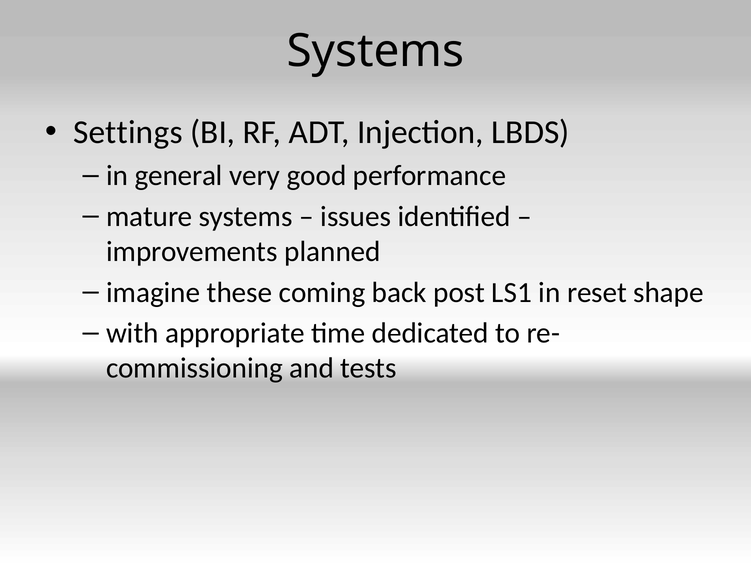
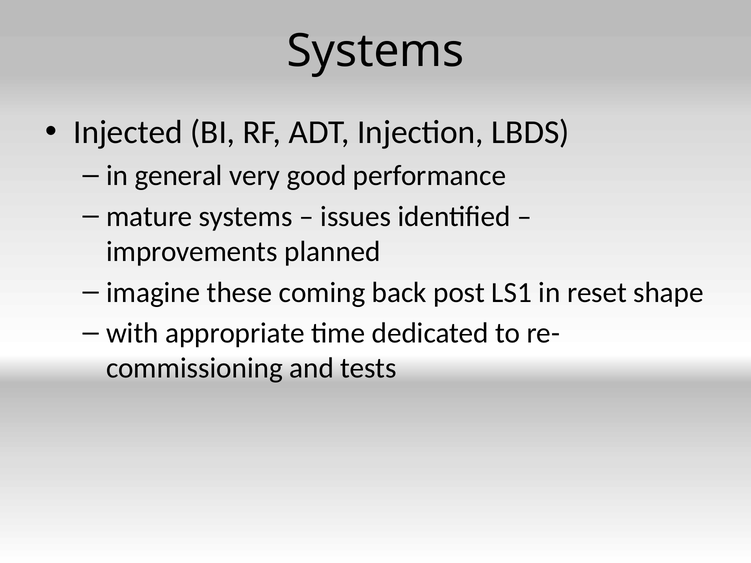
Settings: Settings -> Injected (128, 133)
